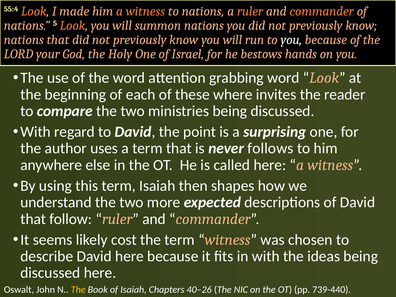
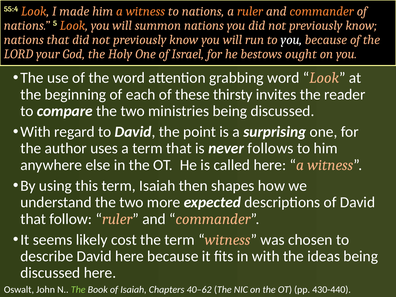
hands: hands -> ought (301, 54)
where: where -> thirsty (233, 94)
The colour: yellow -> light green (78, 290)
40–26: 40–26 -> 40–62 (199, 290)
739-440: 739-440 -> 430-440 (332, 290)
